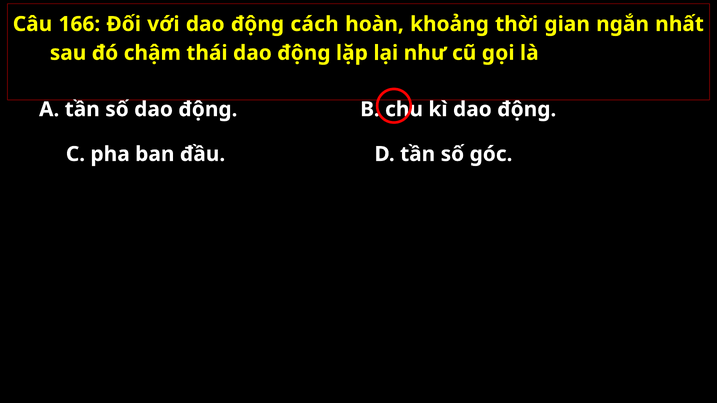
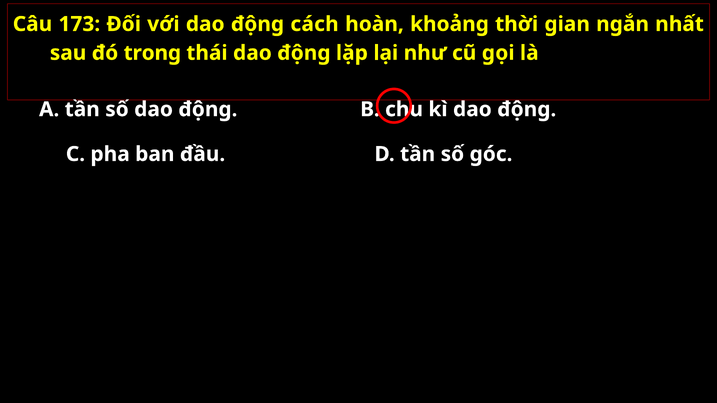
166: 166 -> 173 (79, 24)
chậm: chậm -> trong (152, 53)
